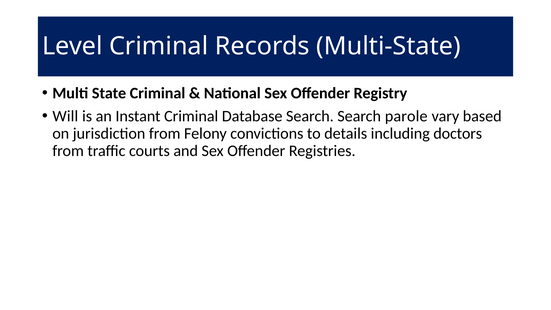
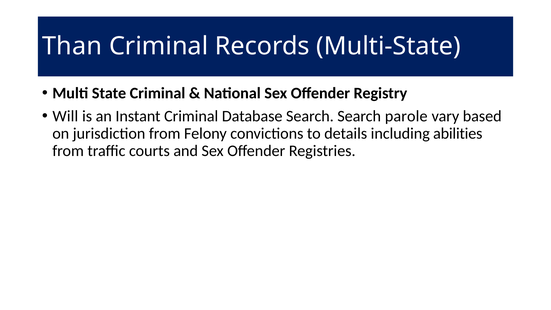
Level: Level -> Than (72, 46)
doctors: doctors -> abilities (458, 134)
